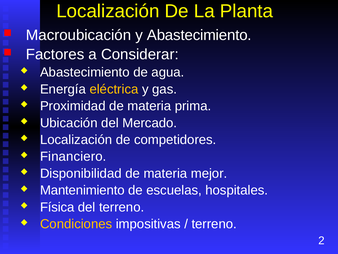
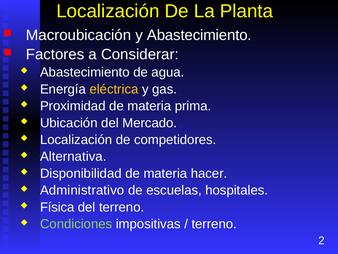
Financiero: Financiero -> Alternativa (73, 156)
mejor: mejor -> hacer (209, 173)
Mantenimiento: Mantenimiento -> Administrativo (82, 190)
Condiciones colour: yellow -> light green (76, 224)
